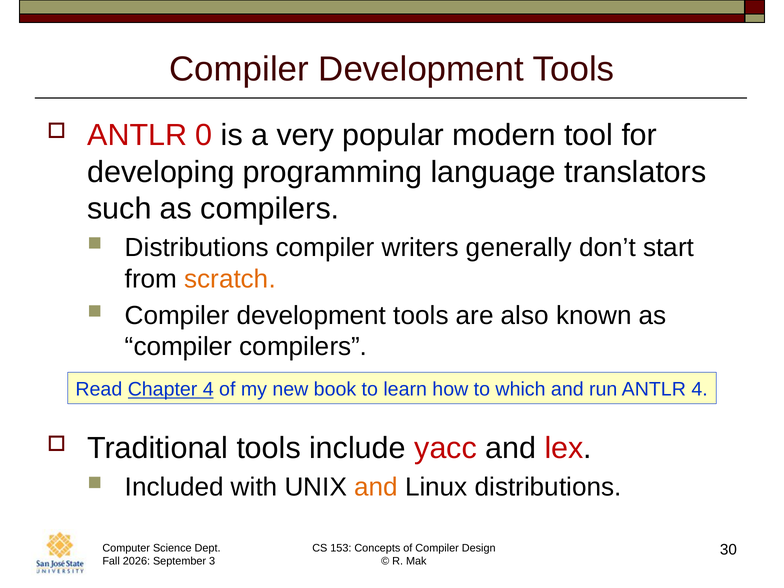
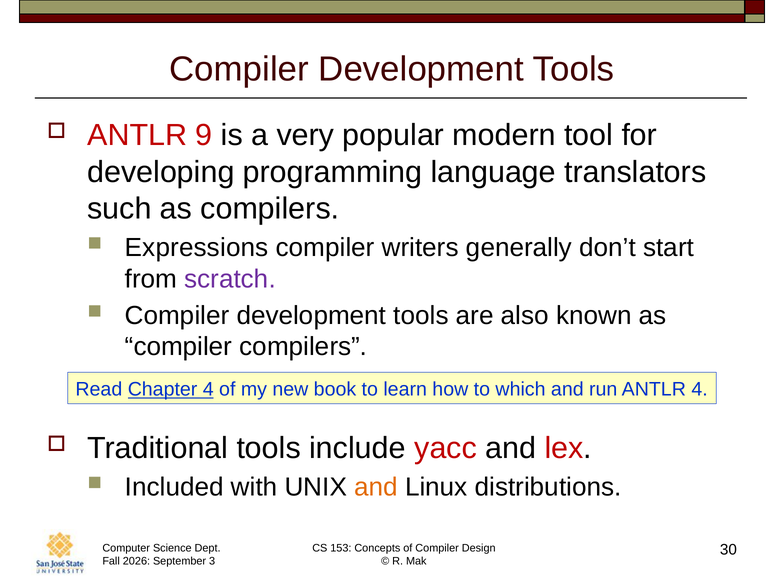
0: 0 -> 9 (204, 135)
Distributions: Distributions -> Expressions (197, 248)
scratch colour: orange -> purple (230, 279)
